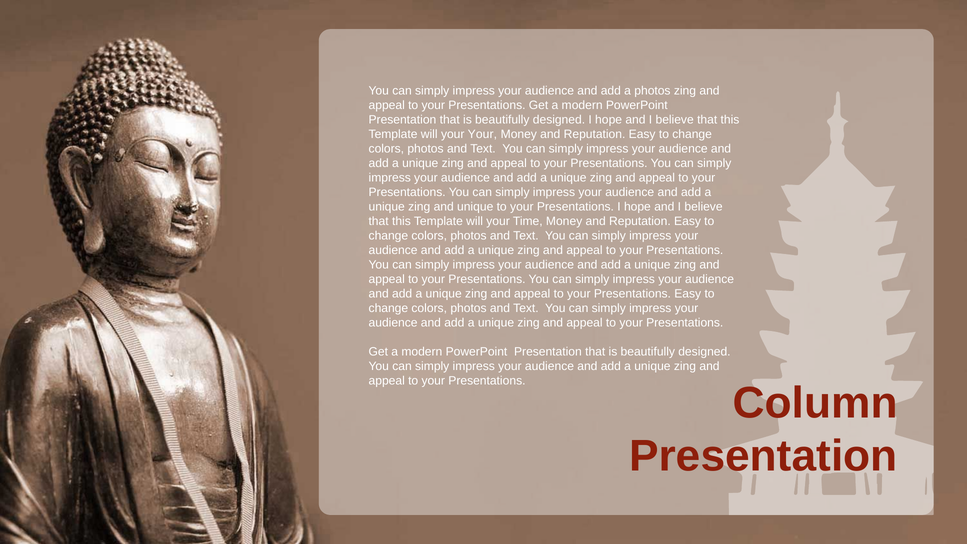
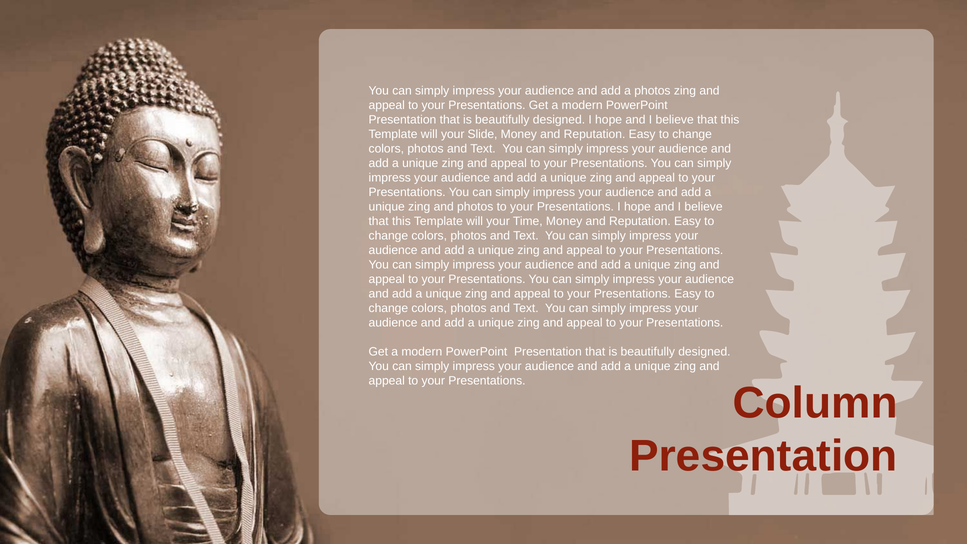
your Your: Your -> Slide (482, 134)
and unique: unique -> photos (475, 207)
